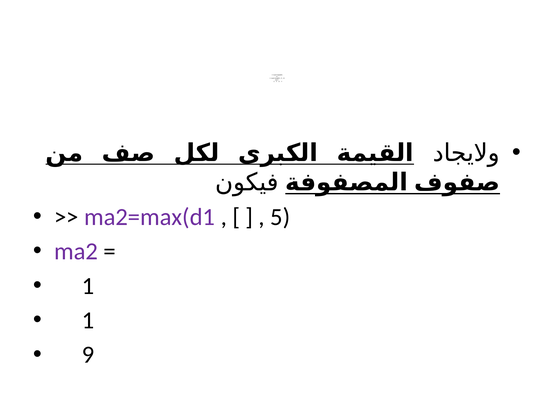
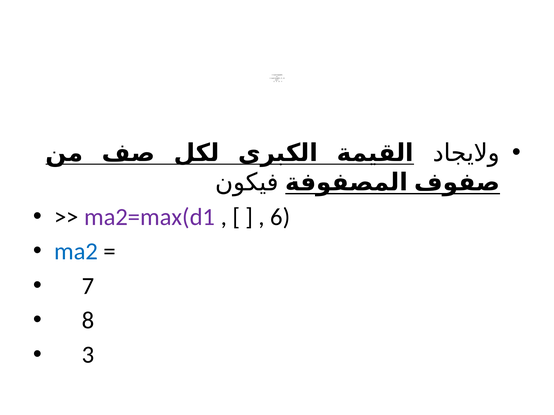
5: 5 -> 6 (280, 217)
ma2 colour: purple -> blue (76, 252)
1: 1 -> 7 (88, 286)
1: 1 -> 8 (88, 321)
9: 9 -> 3 (88, 355)
